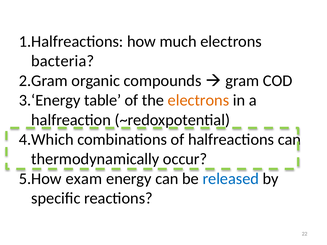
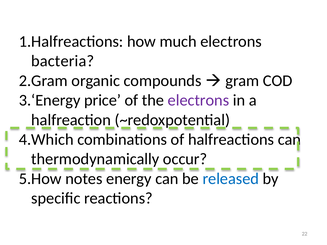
table: table -> price (103, 100)
electrons colour: orange -> purple (198, 100)
exam: exam -> notes (84, 179)
